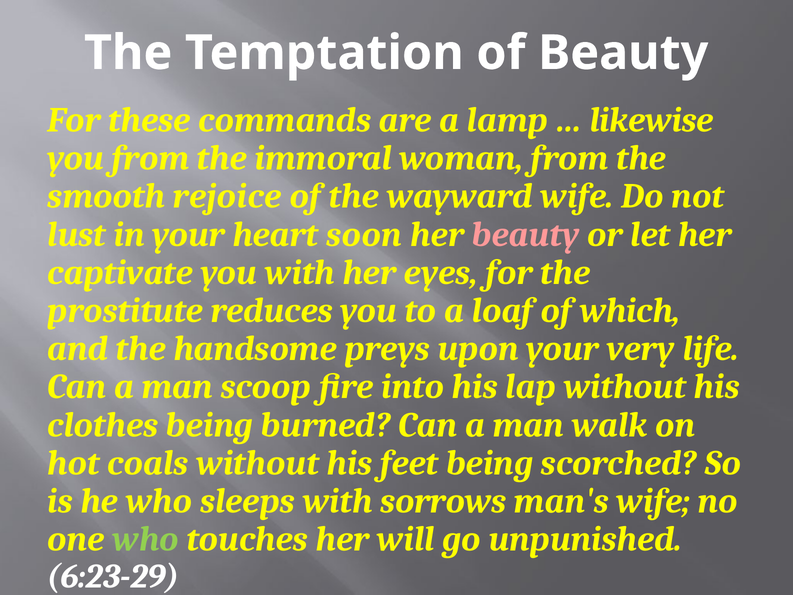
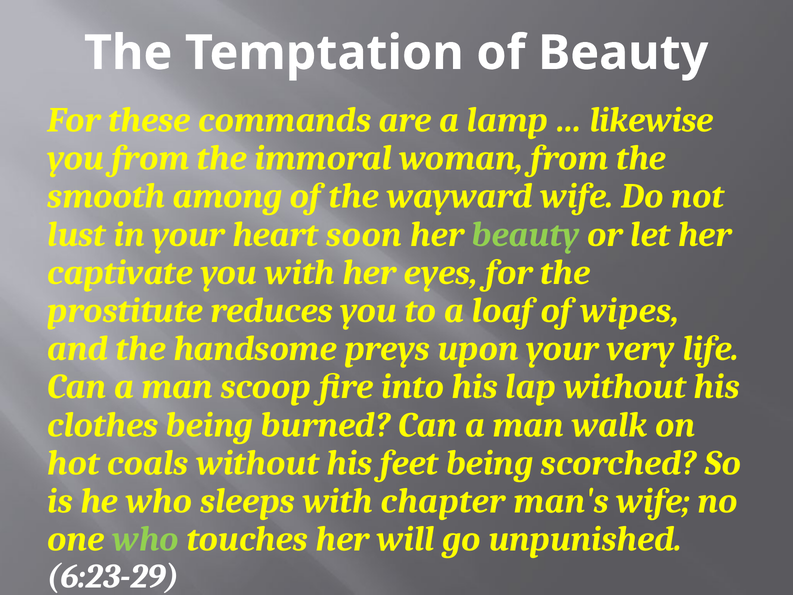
rejoice: rejoice -> among (227, 196)
beauty colour: pink -> light green (526, 234)
which: which -> wipes (630, 310)
sorrows: sorrows -> chapter (443, 501)
